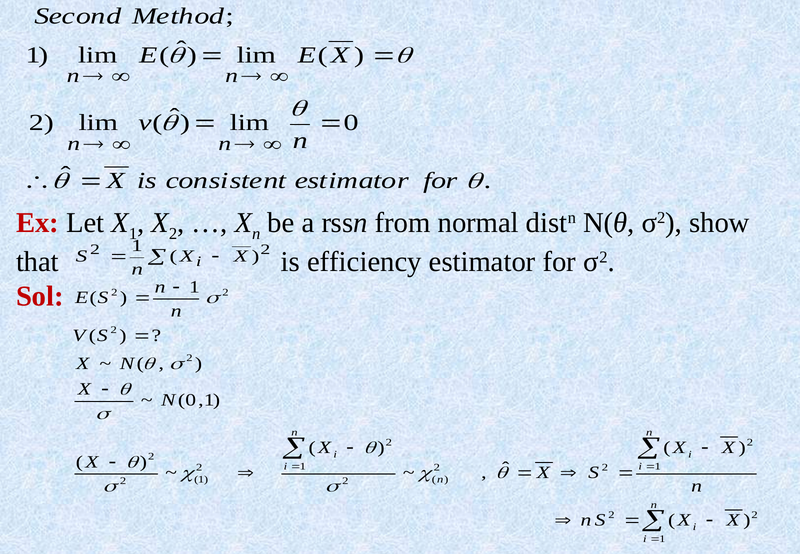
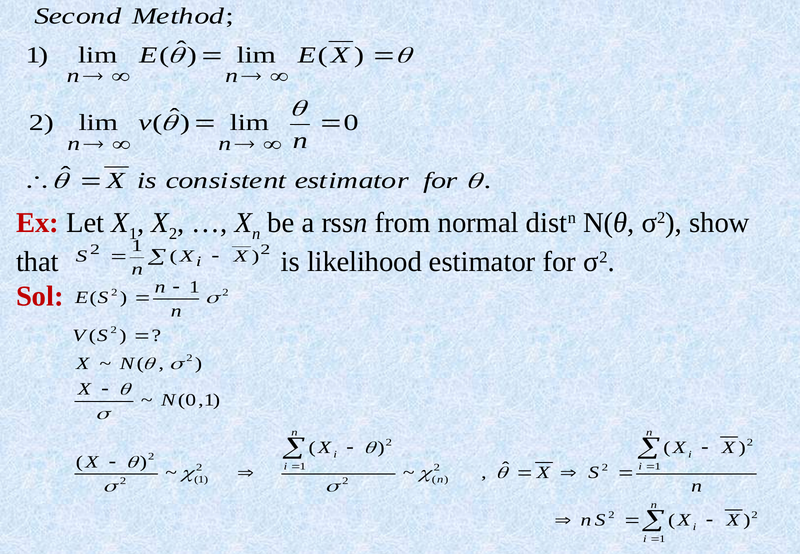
efficiency: efficiency -> likelihood (365, 262)
